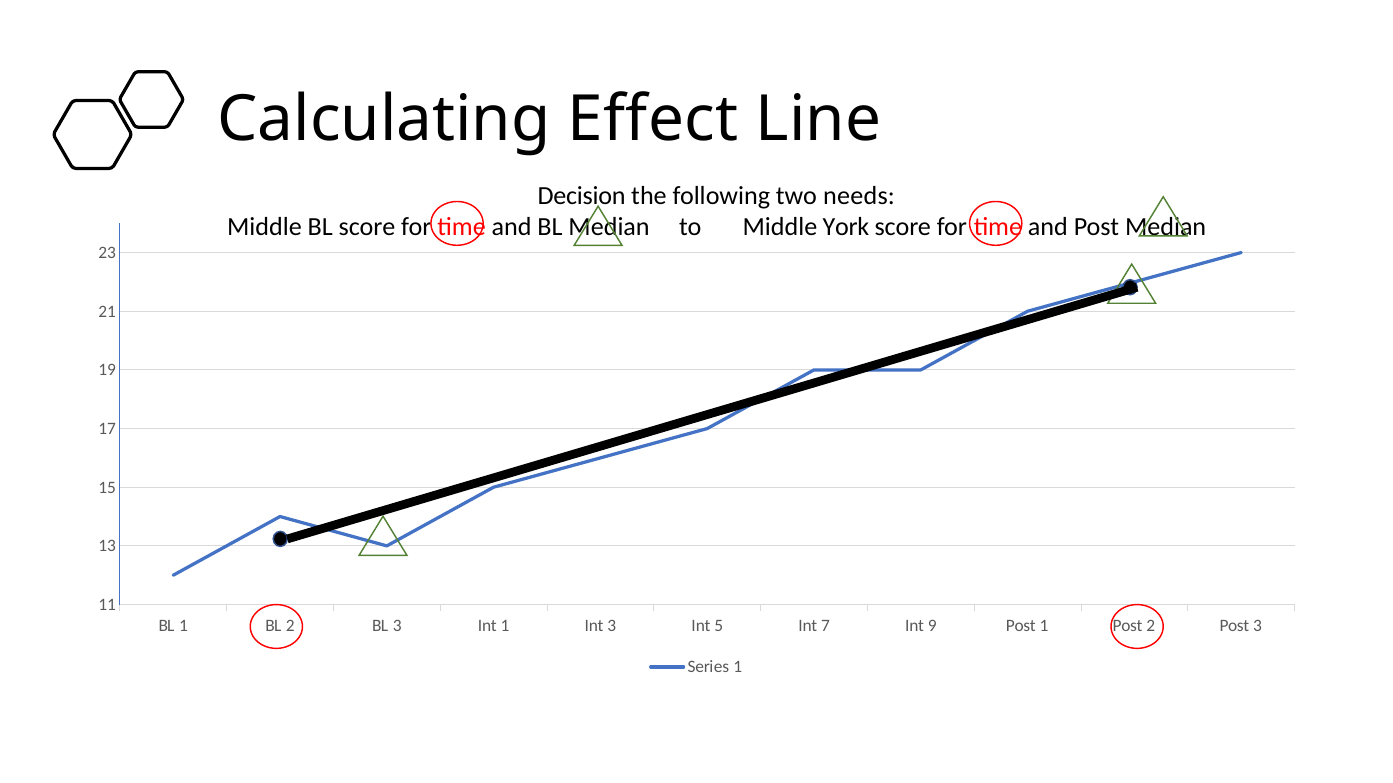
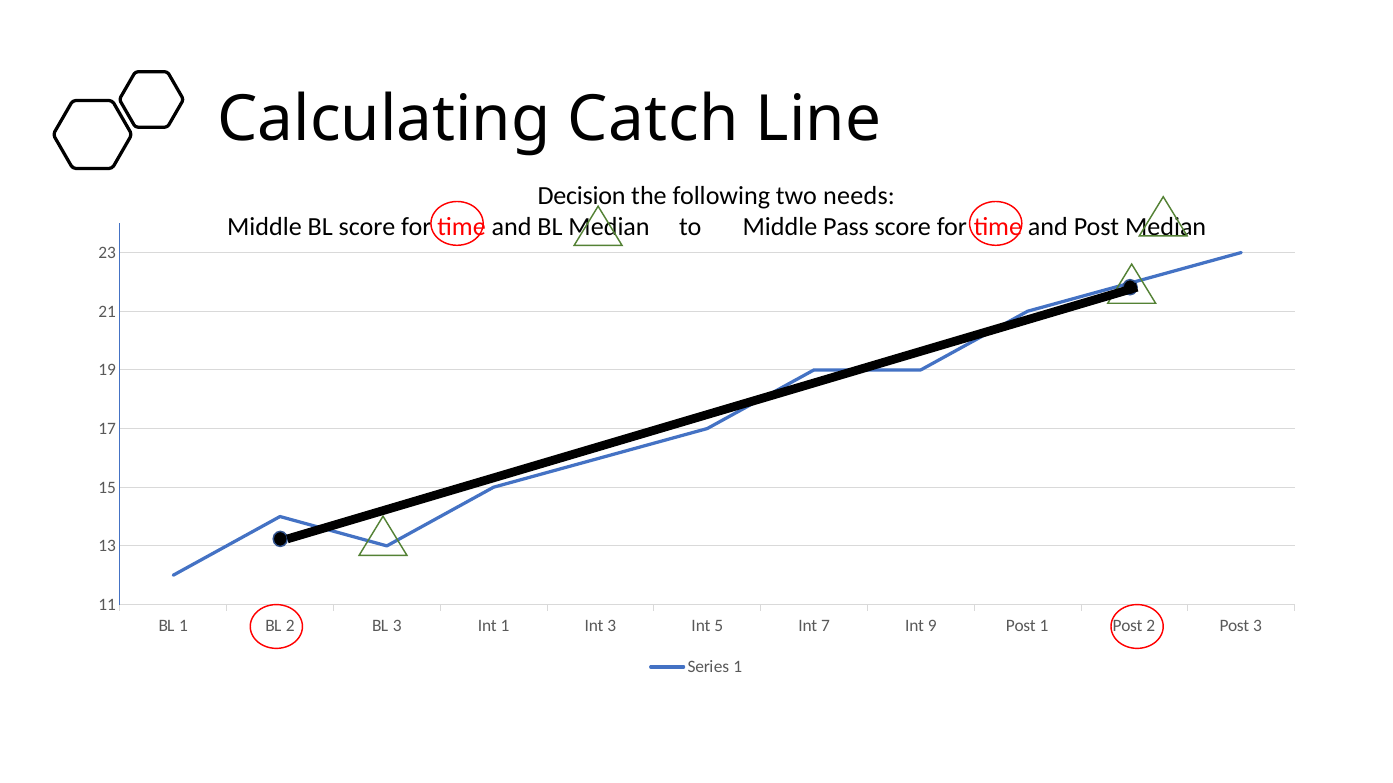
Effect: Effect -> Catch (653, 120)
York: York -> Pass (846, 227)
